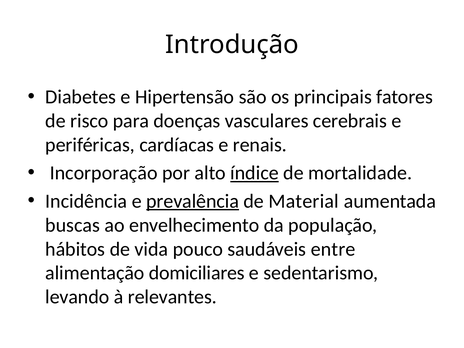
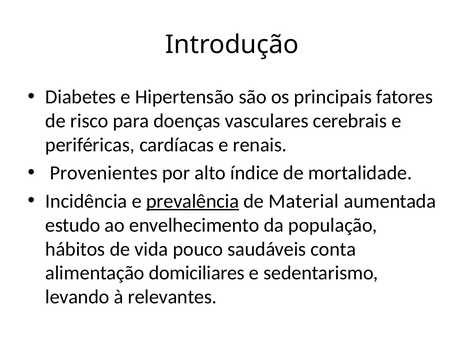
Incorporação: Incorporação -> Provenientes (104, 173)
índice underline: present -> none (254, 173)
buscas: buscas -> estudo (73, 225)
entre: entre -> conta (333, 249)
